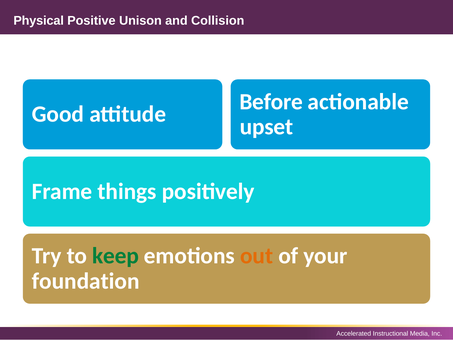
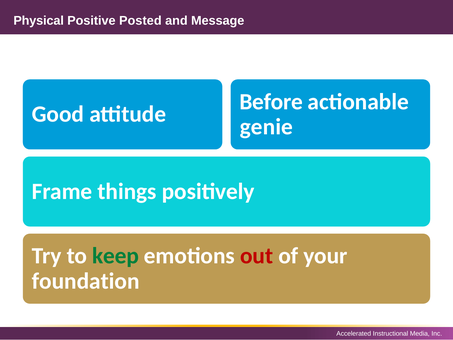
Unison: Unison -> Posted (140, 21)
Collision: Collision -> Message (218, 21)
upset: upset -> genie (266, 127)
out colour: orange -> red (257, 256)
